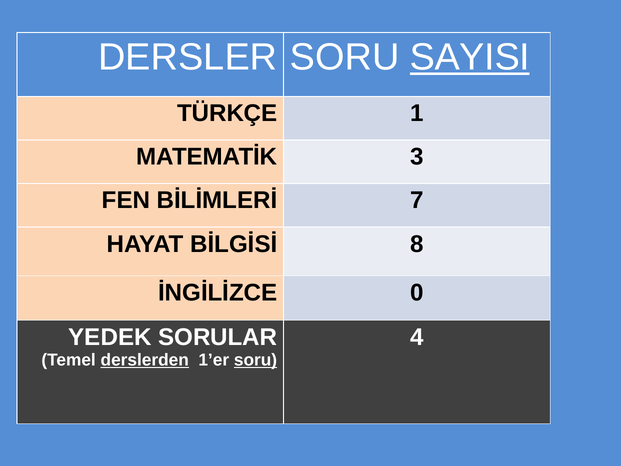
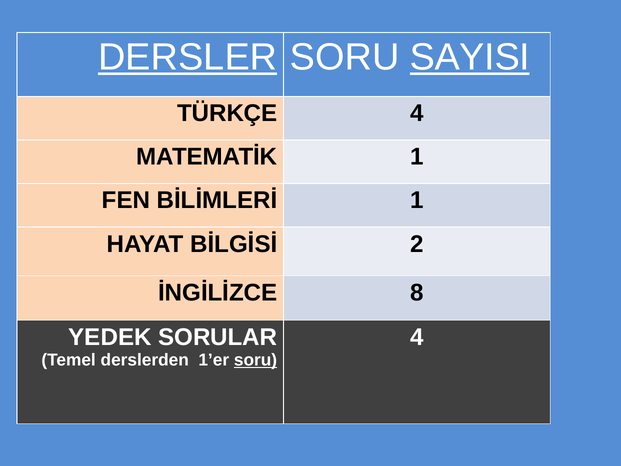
DERSLER underline: none -> present (188, 57)
TÜRKÇE 1: 1 -> 4 (417, 113)
MATEMATİK 3: 3 -> 1 (417, 157)
BİLİMLERİ 7: 7 -> 1 (417, 200)
8: 8 -> 2 (417, 244)
0: 0 -> 8 (417, 293)
derslerden underline: present -> none (145, 360)
